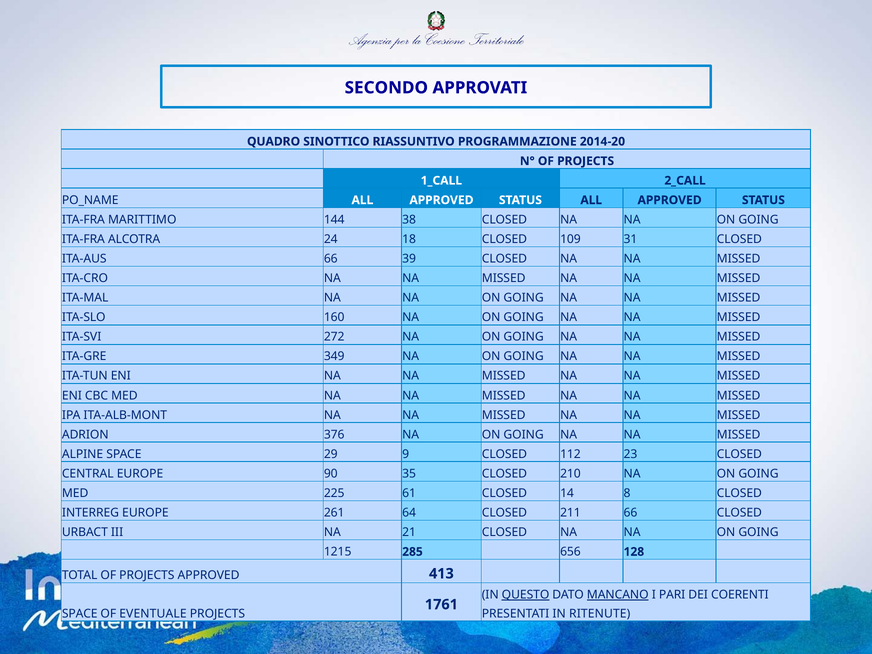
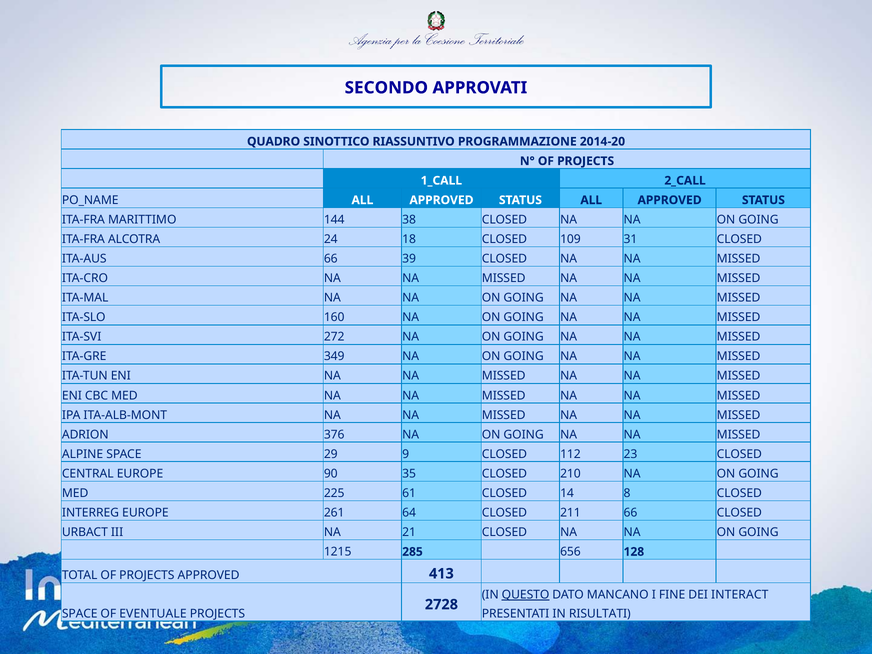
MANCANO underline: present -> none (618, 595)
PARI: PARI -> FINE (672, 595)
COERENTI: COERENTI -> INTERACT (740, 595)
1761: 1761 -> 2728 (441, 605)
RITENUTE: RITENUTE -> RISULTATI (600, 614)
